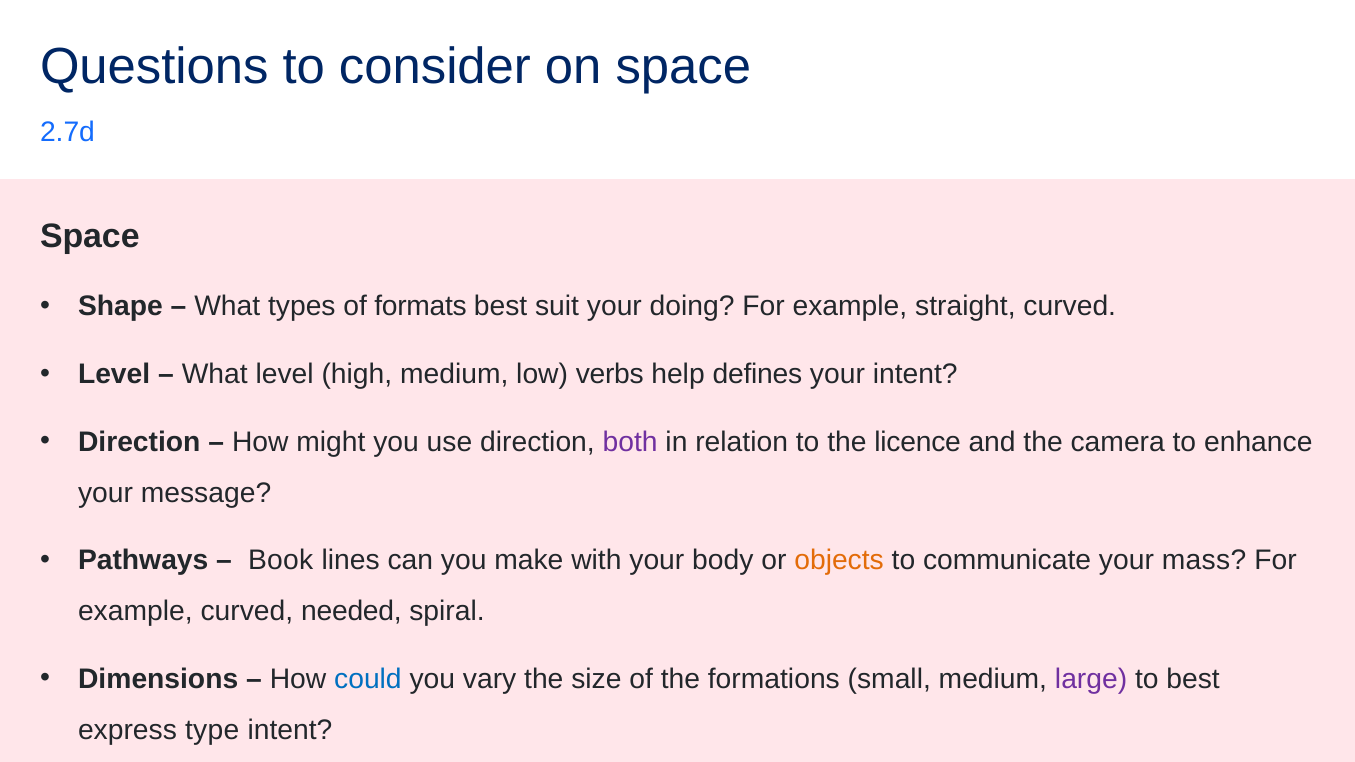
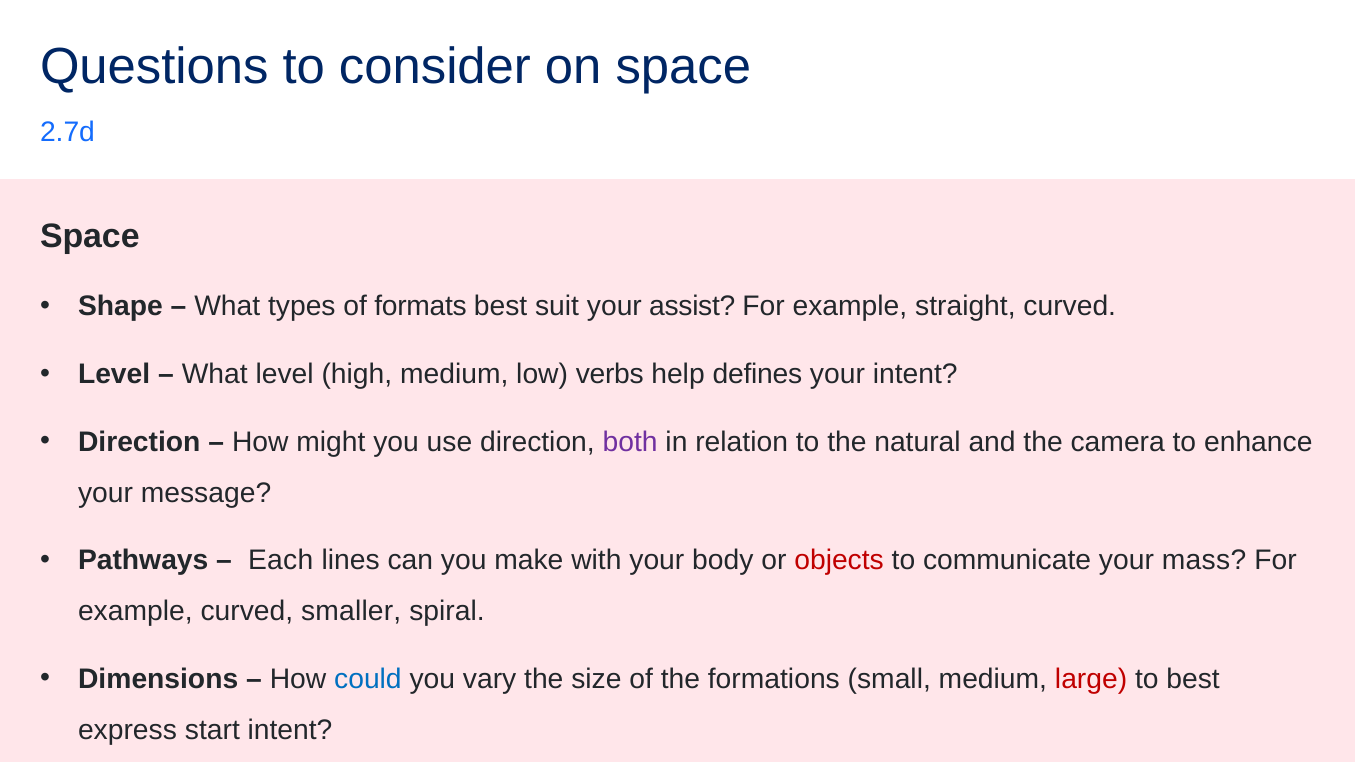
doing: doing -> assist (692, 307)
licence: licence -> natural (917, 442)
Book: Book -> Each (281, 561)
objects colour: orange -> red (839, 561)
needed: needed -> smaller (351, 612)
large colour: purple -> red (1091, 679)
type: type -> start (212, 730)
